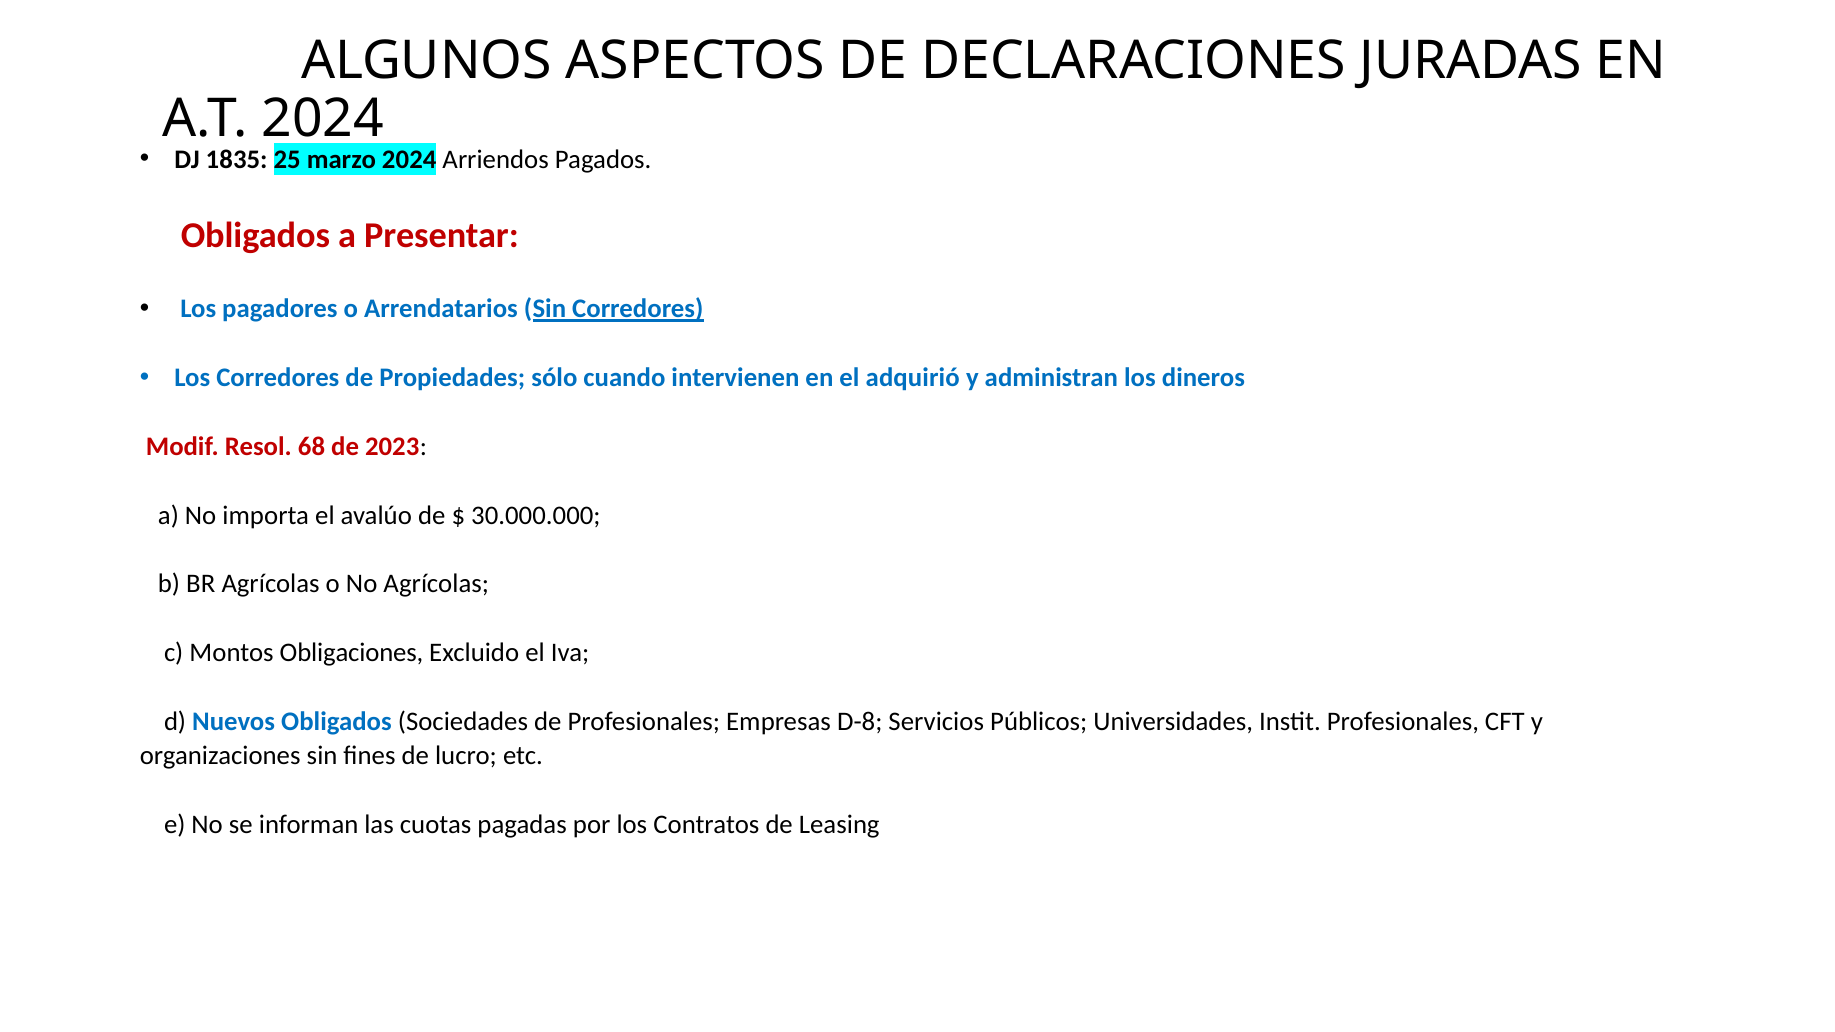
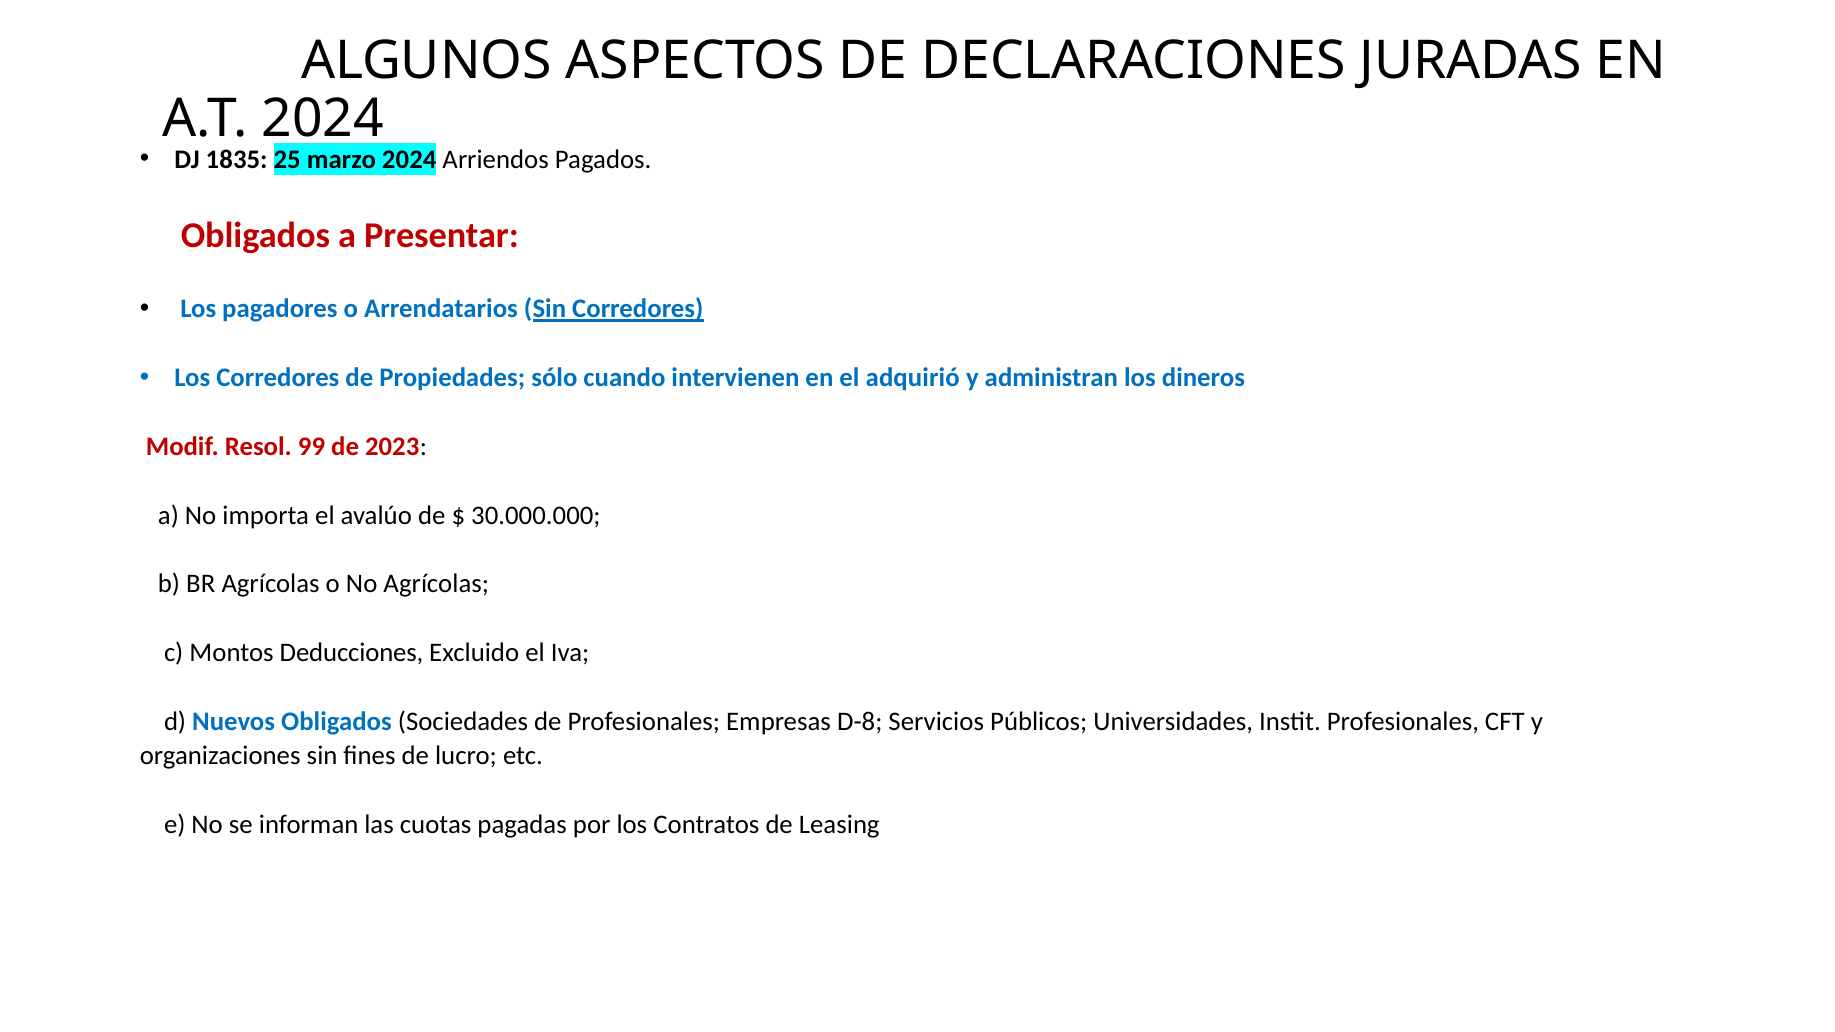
68: 68 -> 99 (312, 447)
Obligaciones: Obligaciones -> Deducciones (352, 653)
